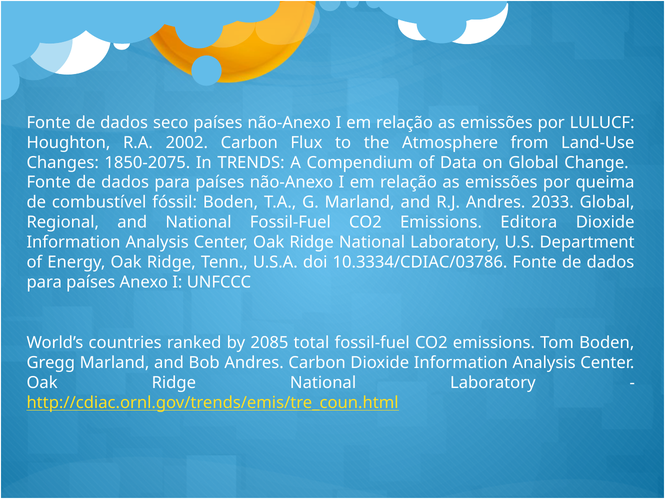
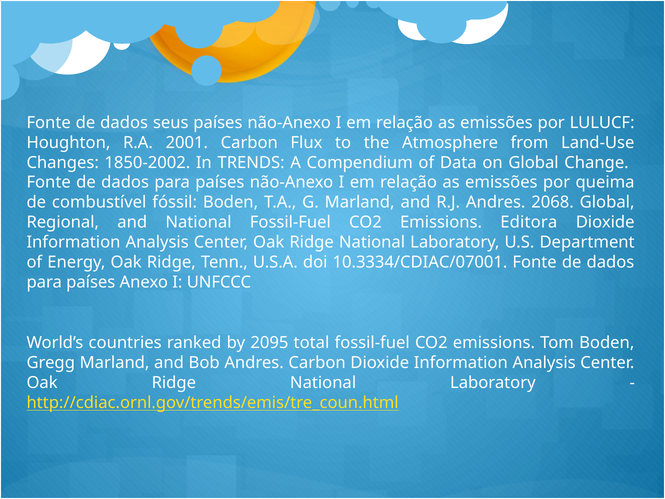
seco: seco -> seus (171, 123)
2002: 2002 -> 2001 (187, 142)
1850-2075: 1850-2075 -> 1850-2002 (147, 162)
2033: 2033 -> 2068 (553, 202)
10.3334/CDIAC/03786: 10.3334/CDIAC/03786 -> 10.3334/CDIAC/07001 (420, 262)
2085: 2085 -> 2095 (269, 343)
